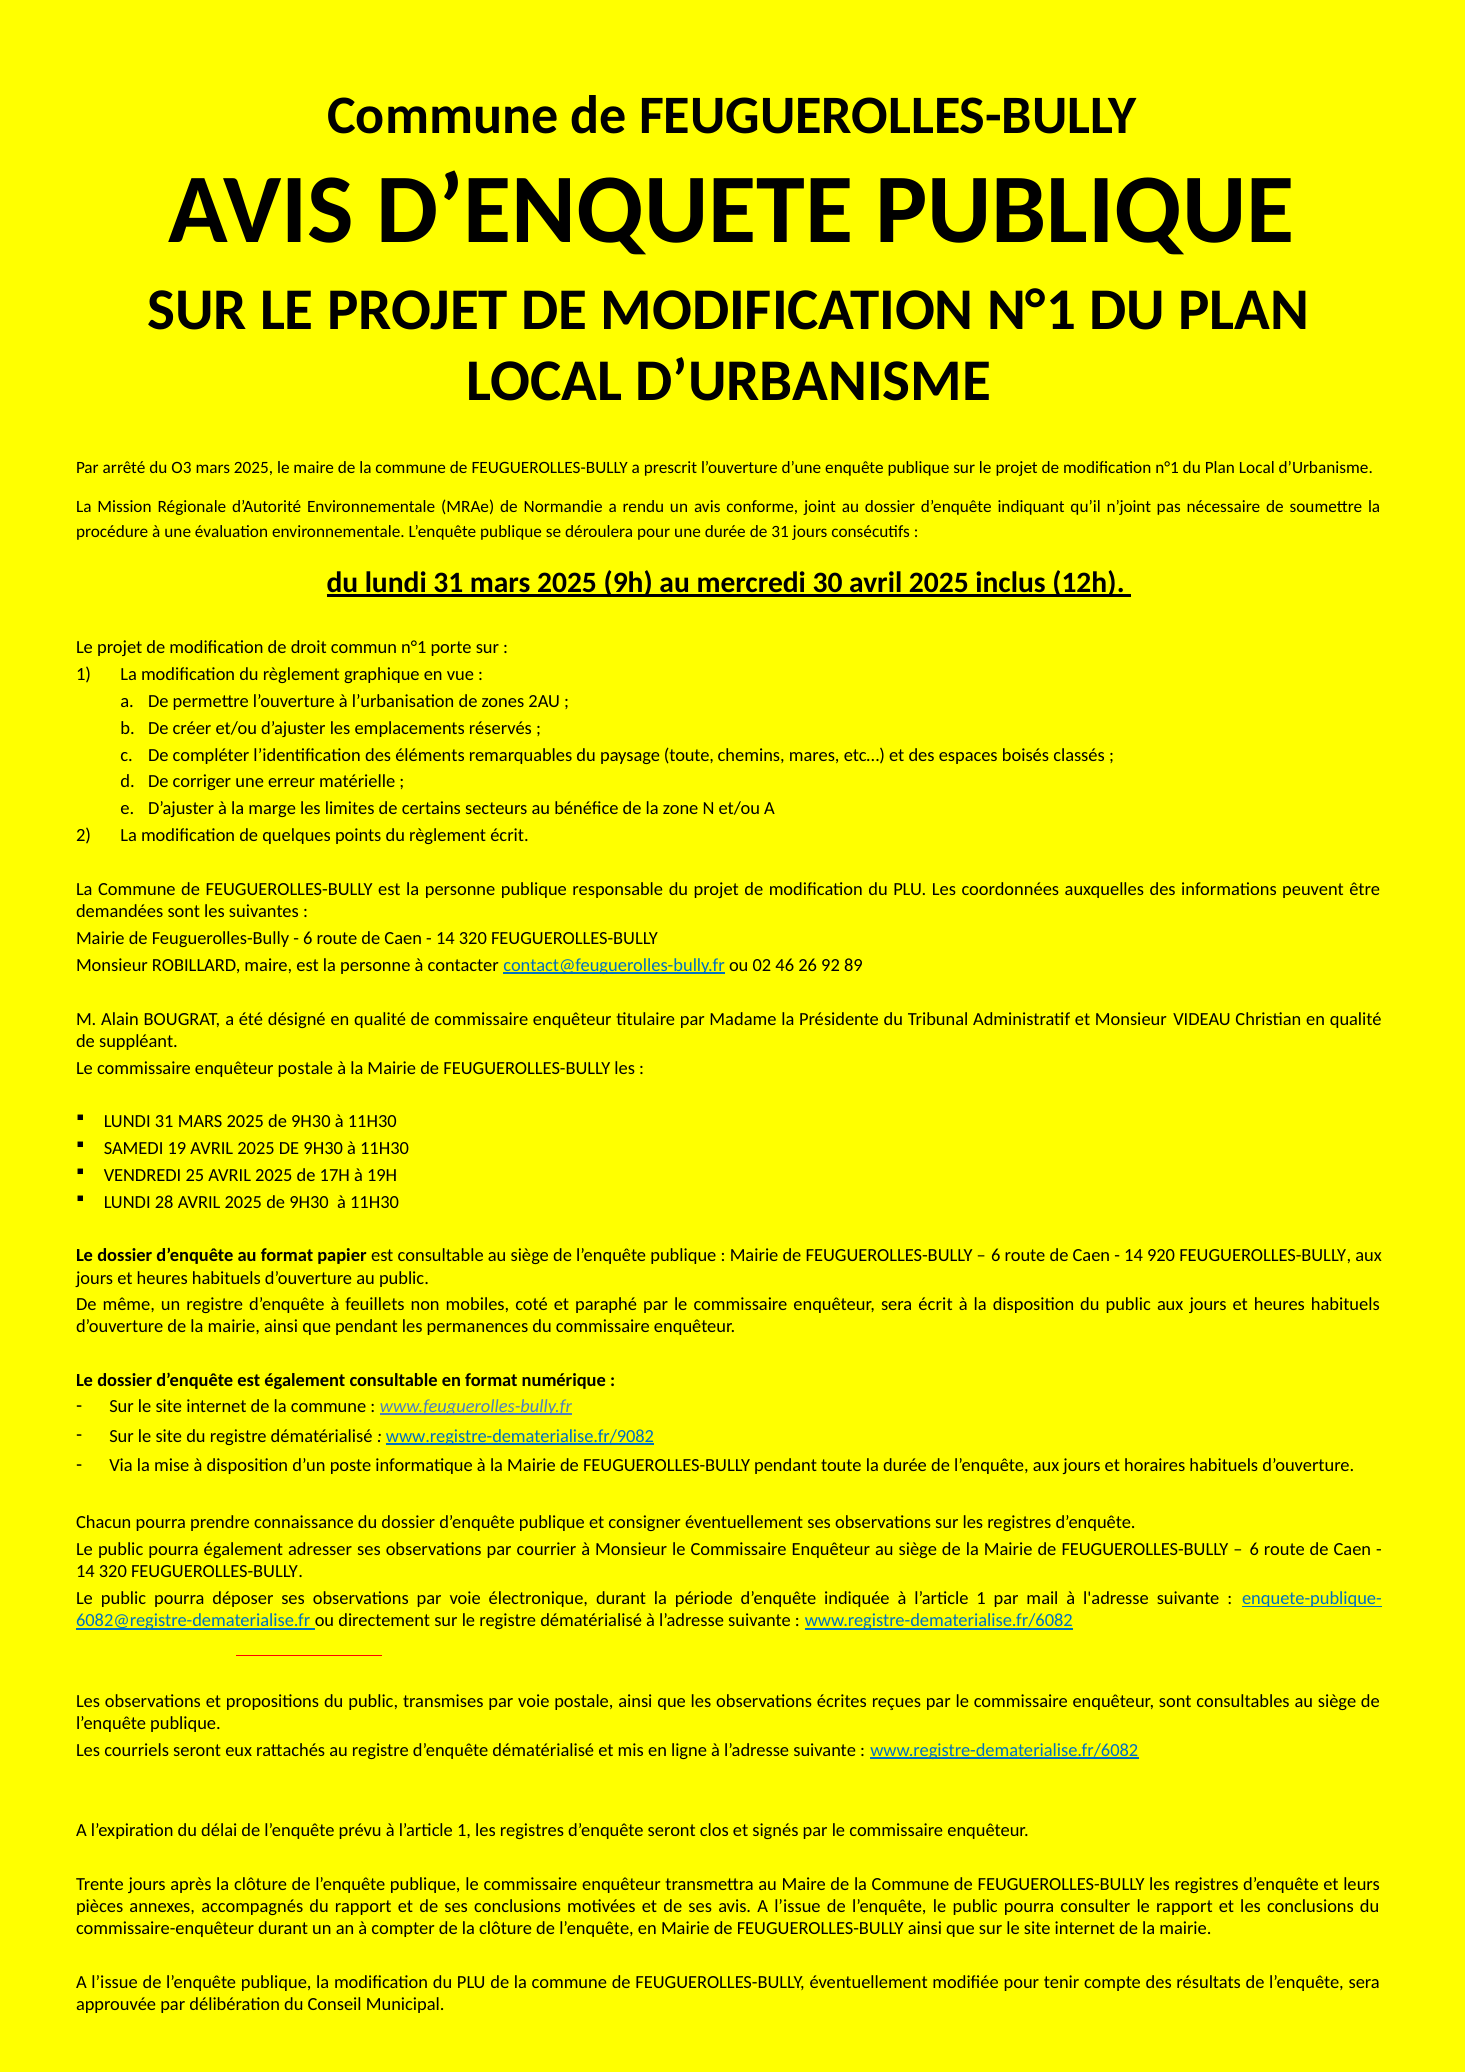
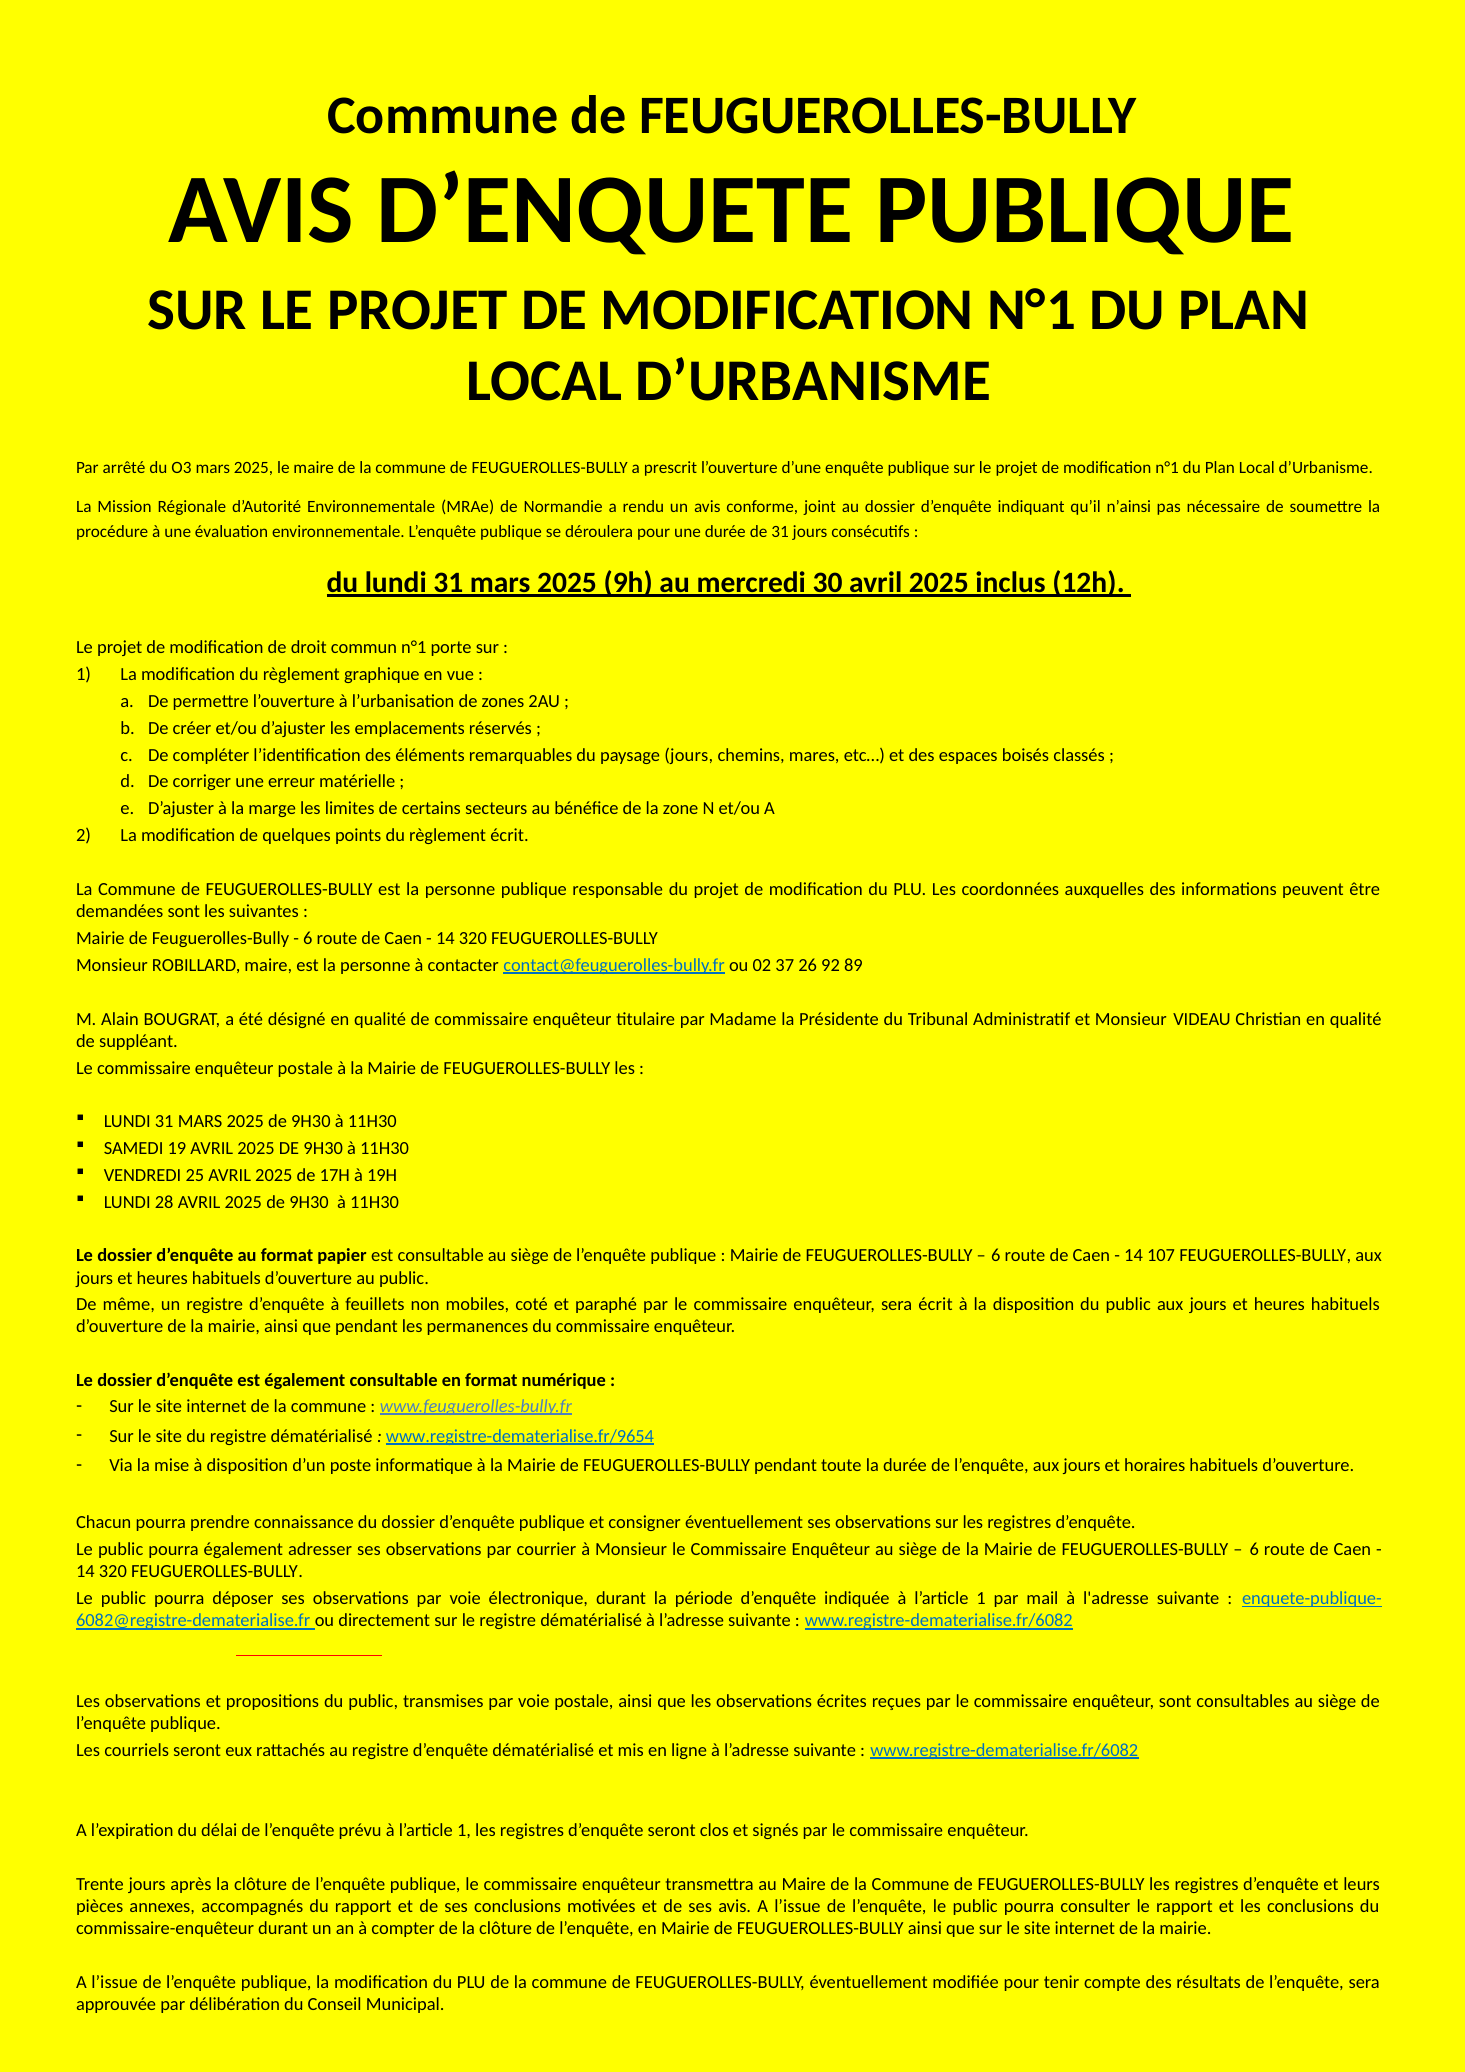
n’joint: n’joint -> n’ainsi (1129, 507)
paysage toute: toute -> jours (689, 755)
46: 46 -> 37 (785, 965)
920: 920 -> 107 (1161, 1256)
www.registre-dematerialise.fr/9082: www.registre-dematerialise.fr/9082 -> www.registre-dematerialise.fr/9654 (520, 1436)
